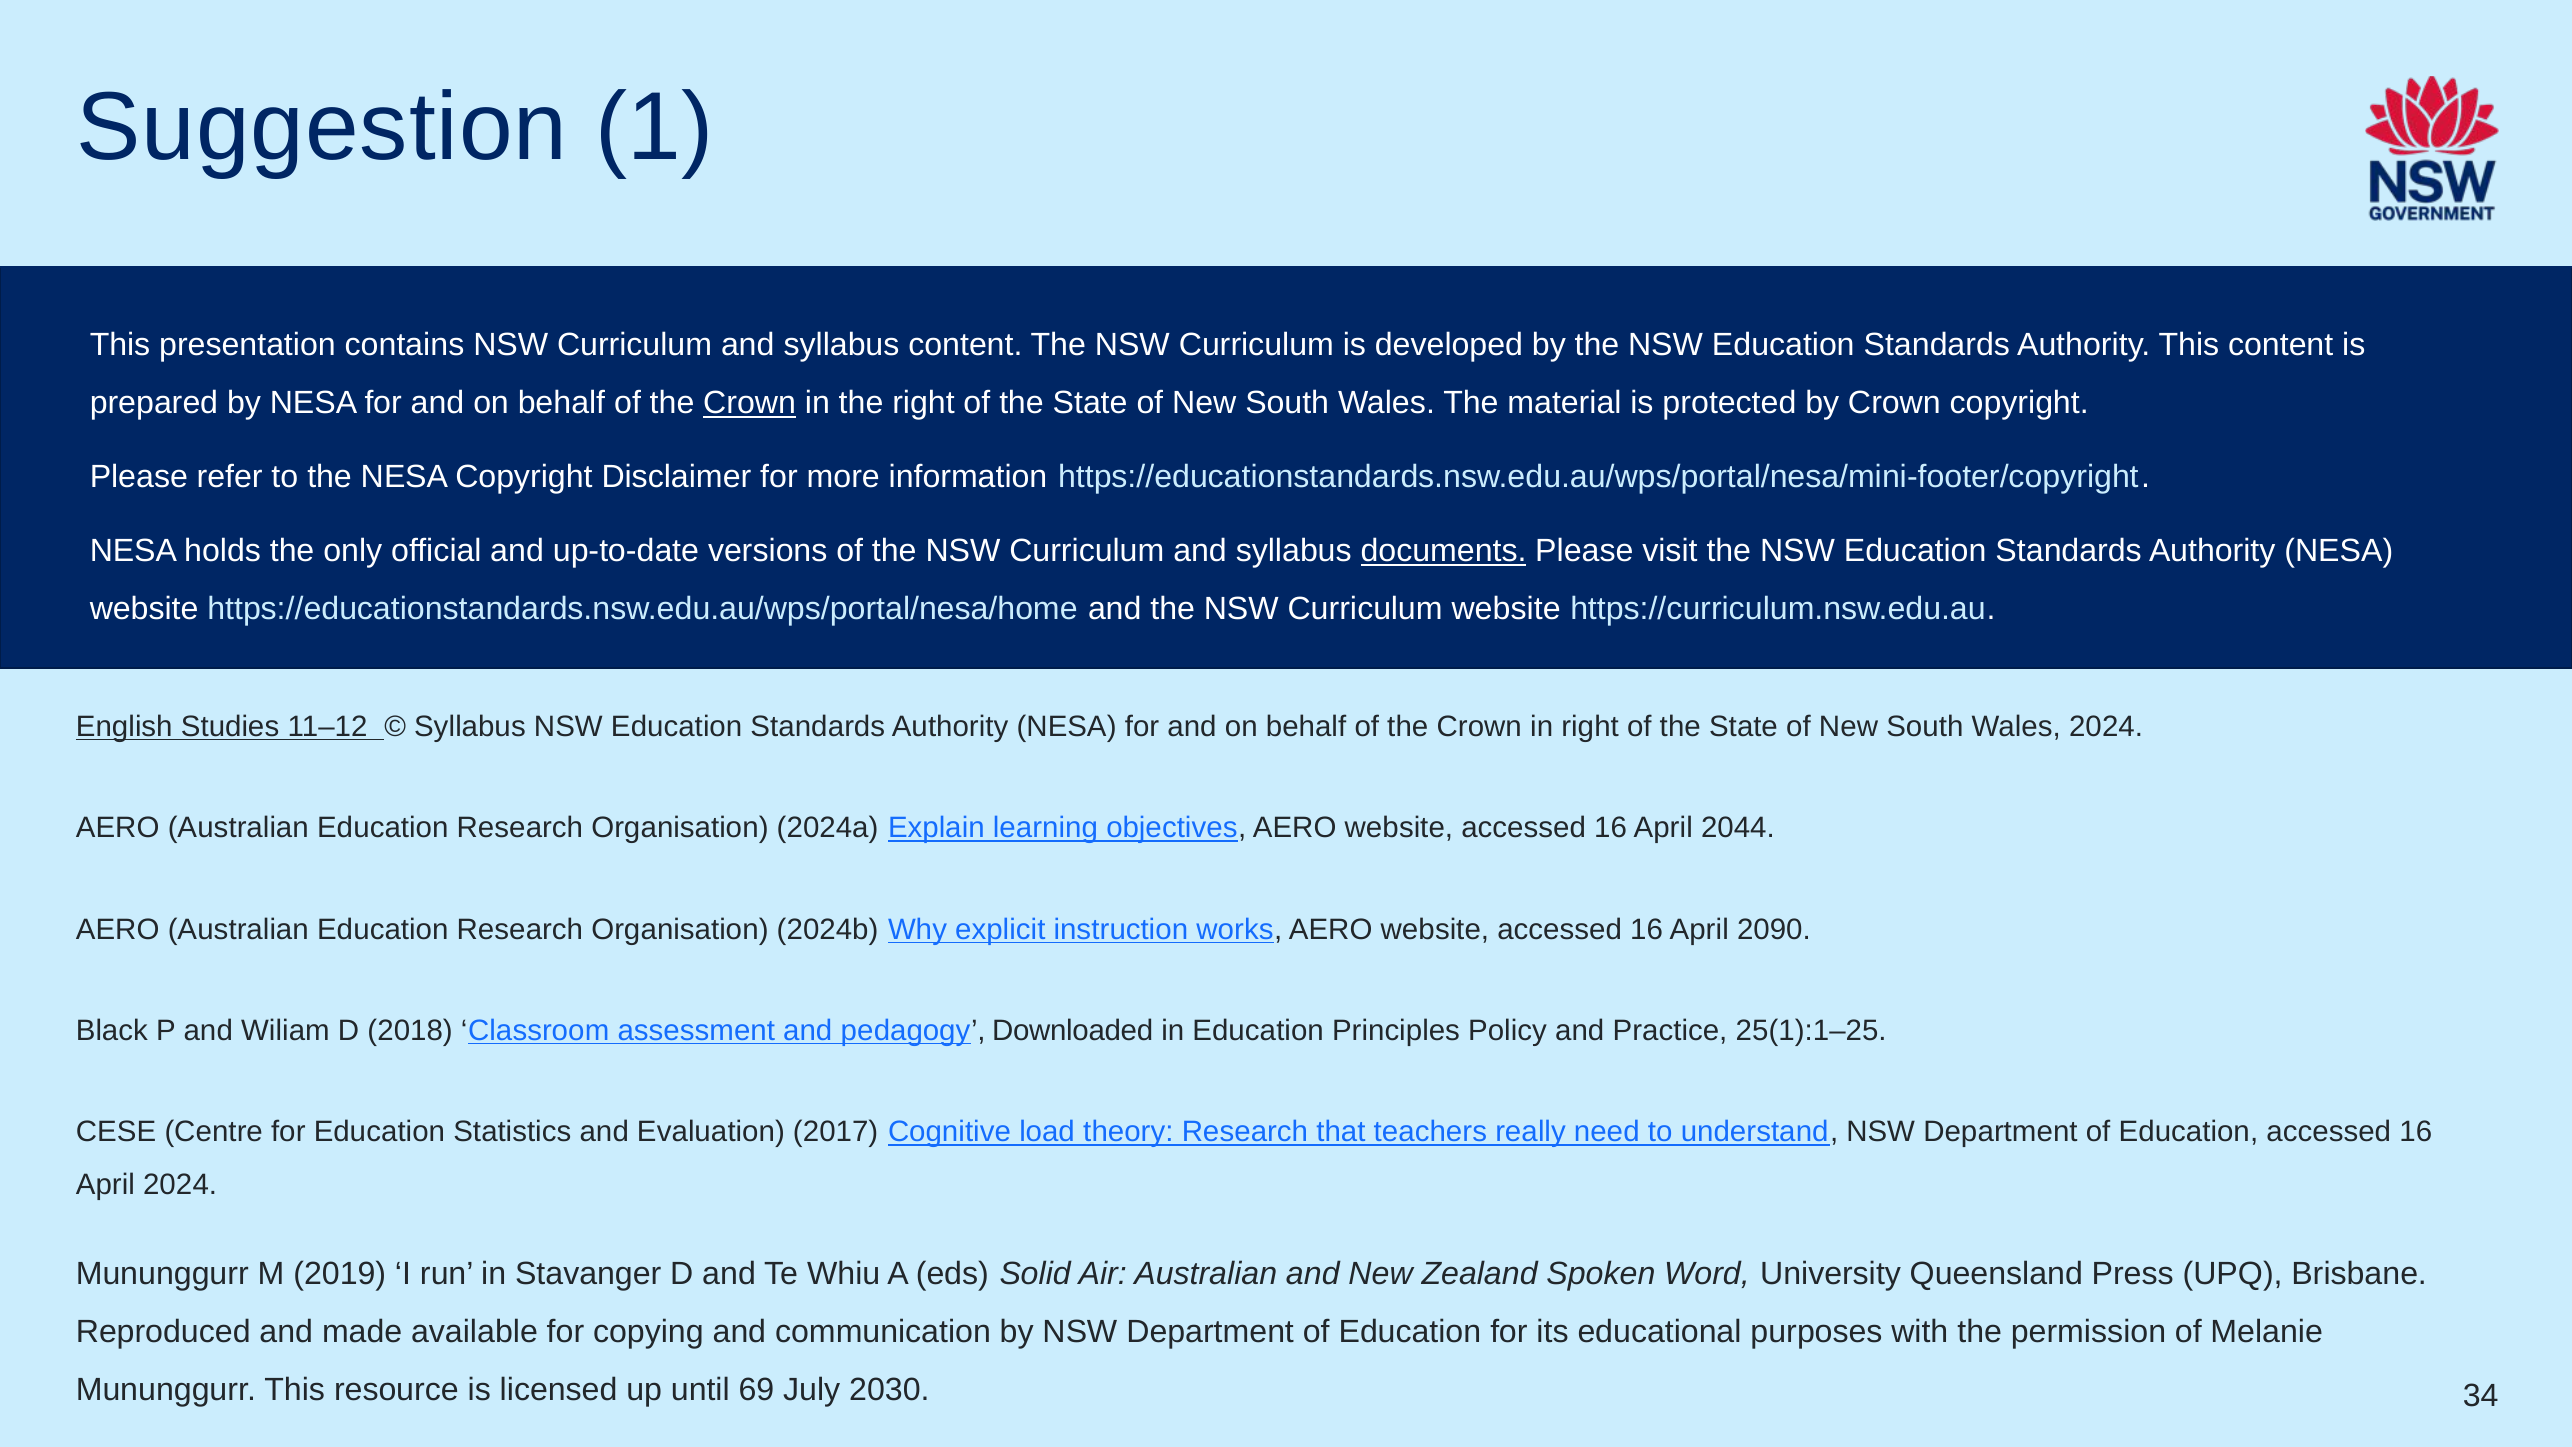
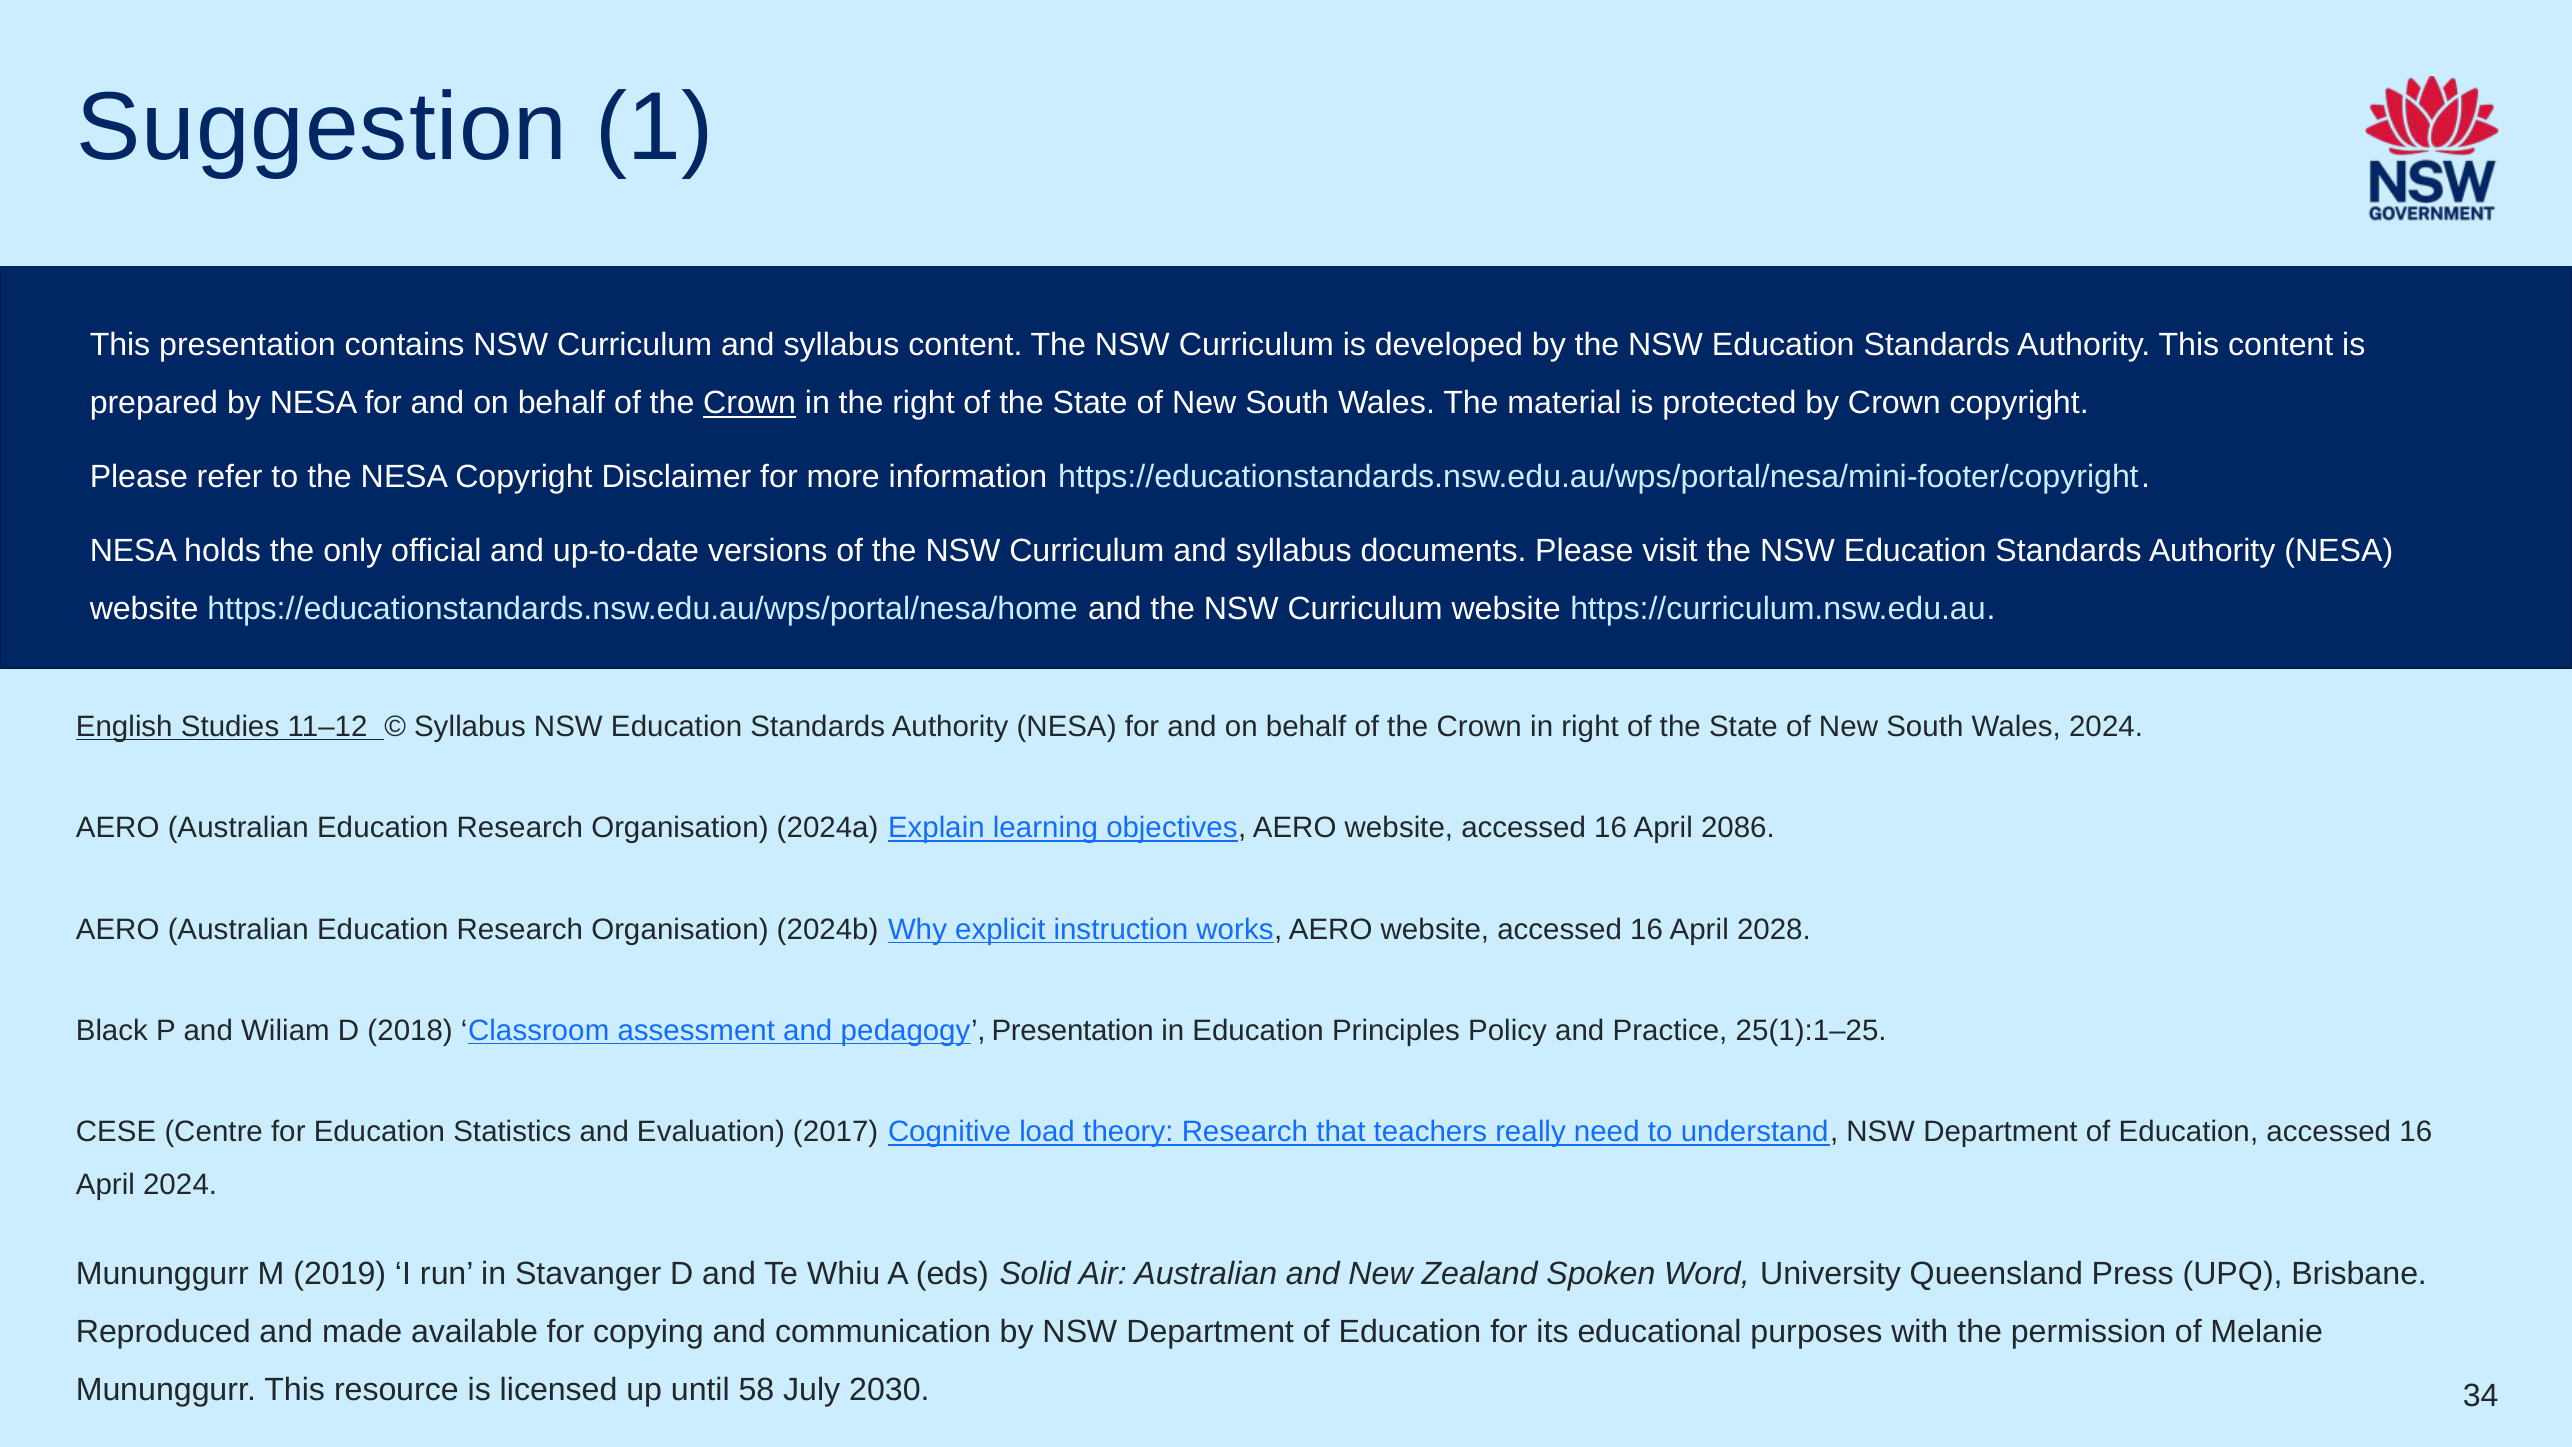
documents underline: present -> none (1444, 551)
2044: 2044 -> 2086 (1738, 828)
2090: 2090 -> 2028 (1774, 929)
pedagogy Downloaded: Downloaded -> Presentation (1073, 1031)
69: 69 -> 58 (756, 1389)
